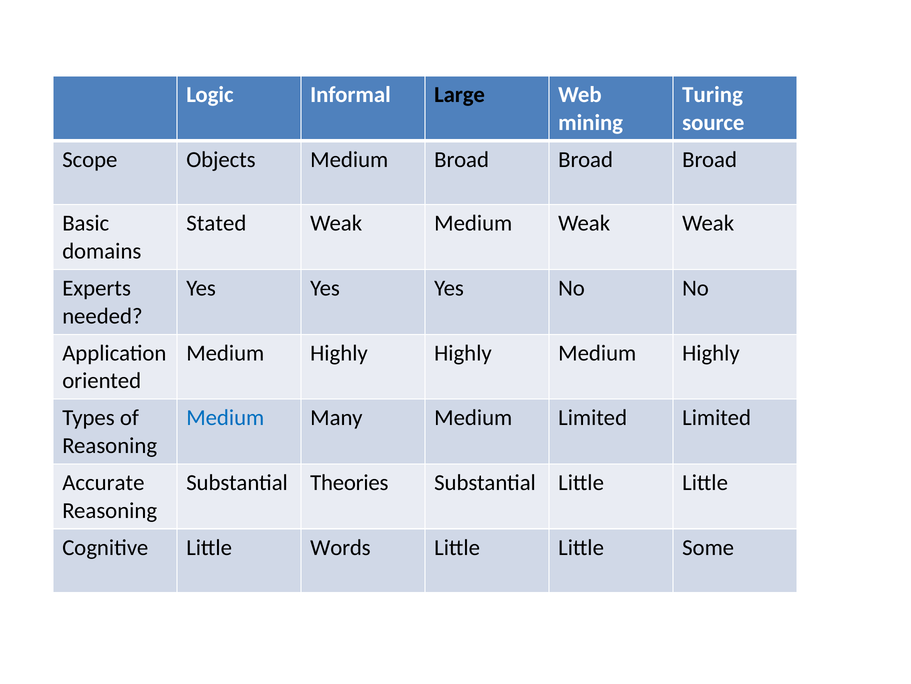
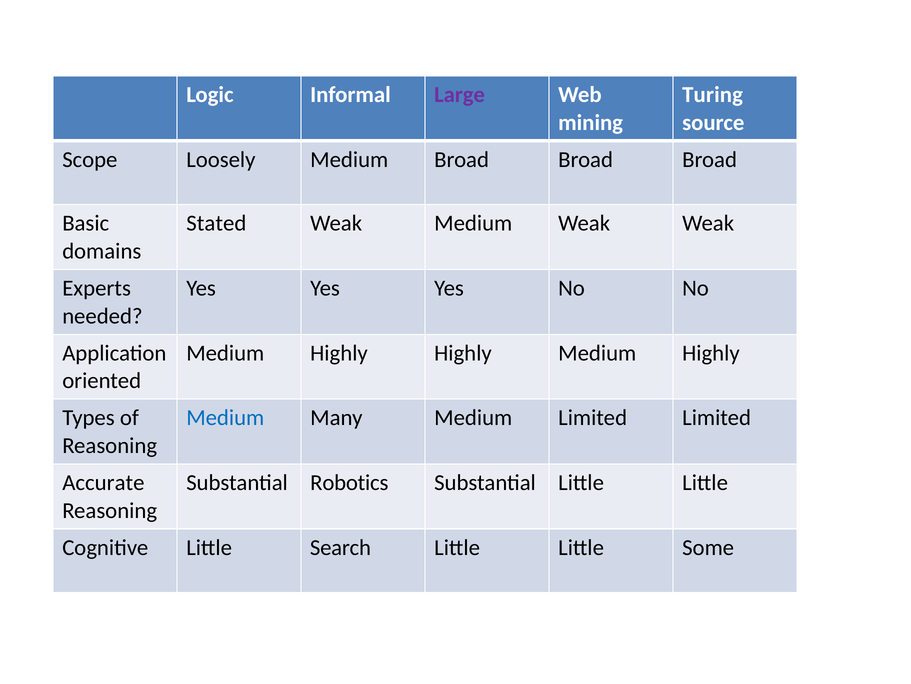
Large colour: black -> purple (460, 95)
Objects: Objects -> Loosely (221, 159)
Theories: Theories -> Robotics (349, 482)
Words: Words -> Search (340, 547)
